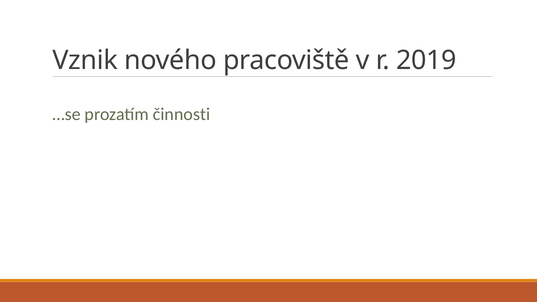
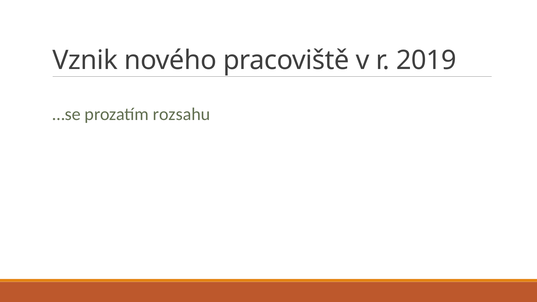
činnosti: činnosti -> rozsahu (182, 114)
